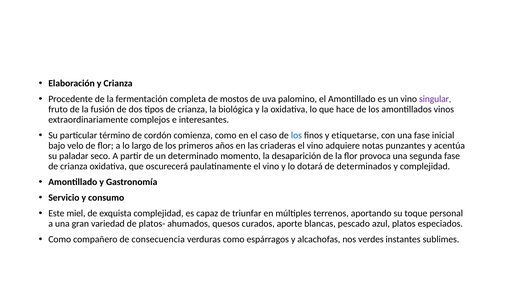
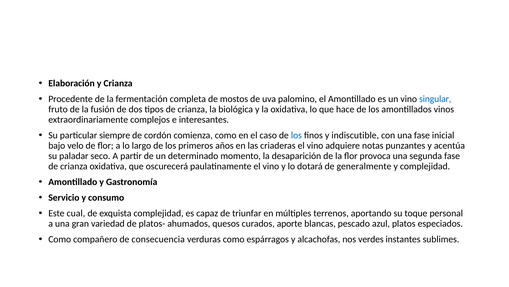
singular colour: purple -> blue (435, 99)
término: término -> siempre (115, 135)
etiquetarse: etiquetarse -> indiscutible (355, 135)
determinados: determinados -> generalmente (364, 166)
miel: miel -> cual (76, 213)
